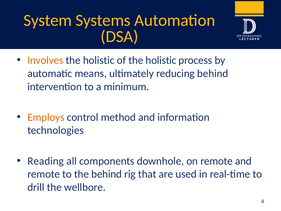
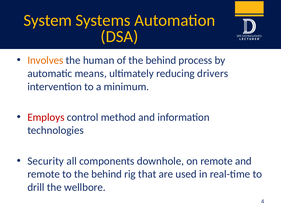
holistic: holistic -> human (99, 60)
of the holistic: holistic -> behind (161, 60)
reducing behind: behind -> drivers (213, 73)
Employs colour: orange -> red (46, 117)
Reading: Reading -> Security (46, 161)
